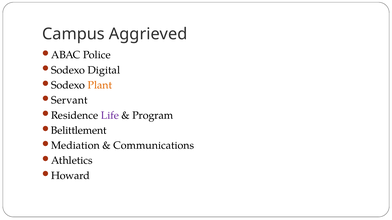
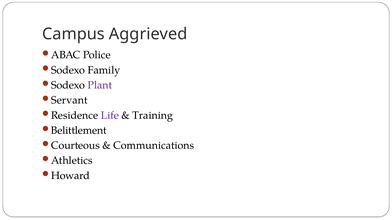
Digital: Digital -> Family (104, 70)
Plant colour: orange -> purple (100, 85)
Program: Program -> Training (153, 116)
Mediation: Mediation -> Courteous (75, 146)
